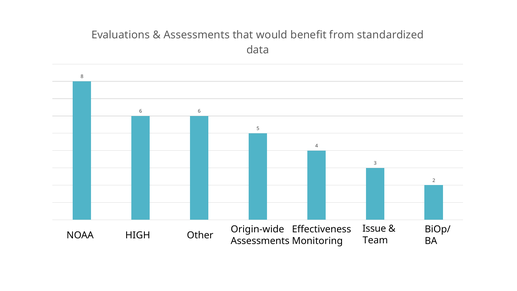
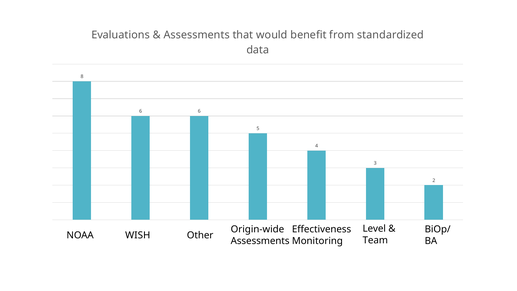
Issue: Issue -> Level (374, 228)
HIGH: HIGH -> WISH (138, 235)
